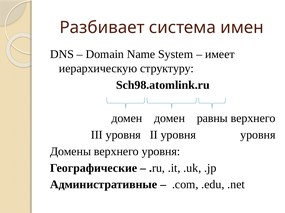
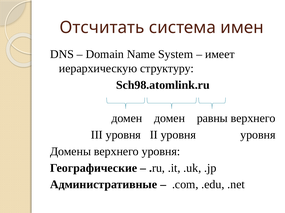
Разбивает: Разбивает -> Отсчитать (102, 28)
